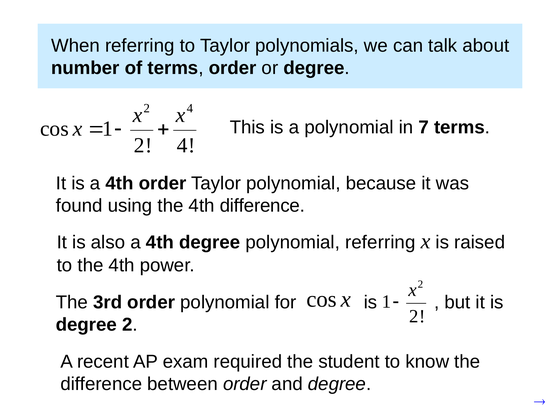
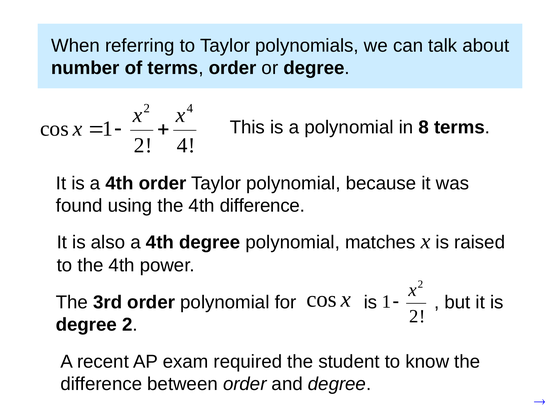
7: 7 -> 8 (424, 127)
polynomial referring: referring -> matches (380, 242)
